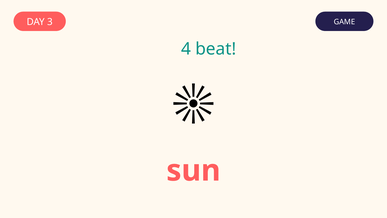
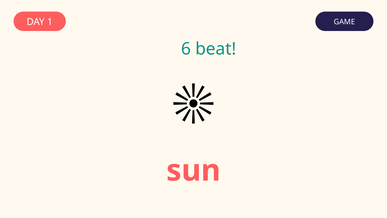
3: 3 -> 1 (50, 22)
4: 4 -> 6 (186, 49)
